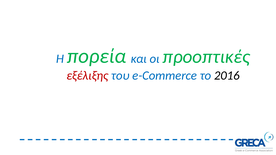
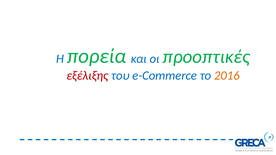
2016 colour: black -> orange (227, 76)
